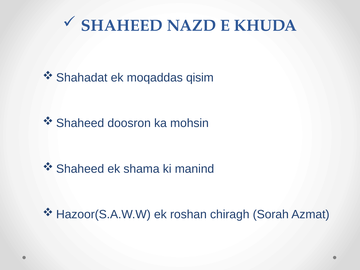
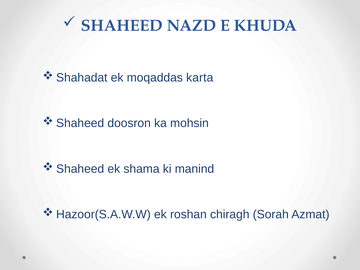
qisim: qisim -> karta (200, 78)
